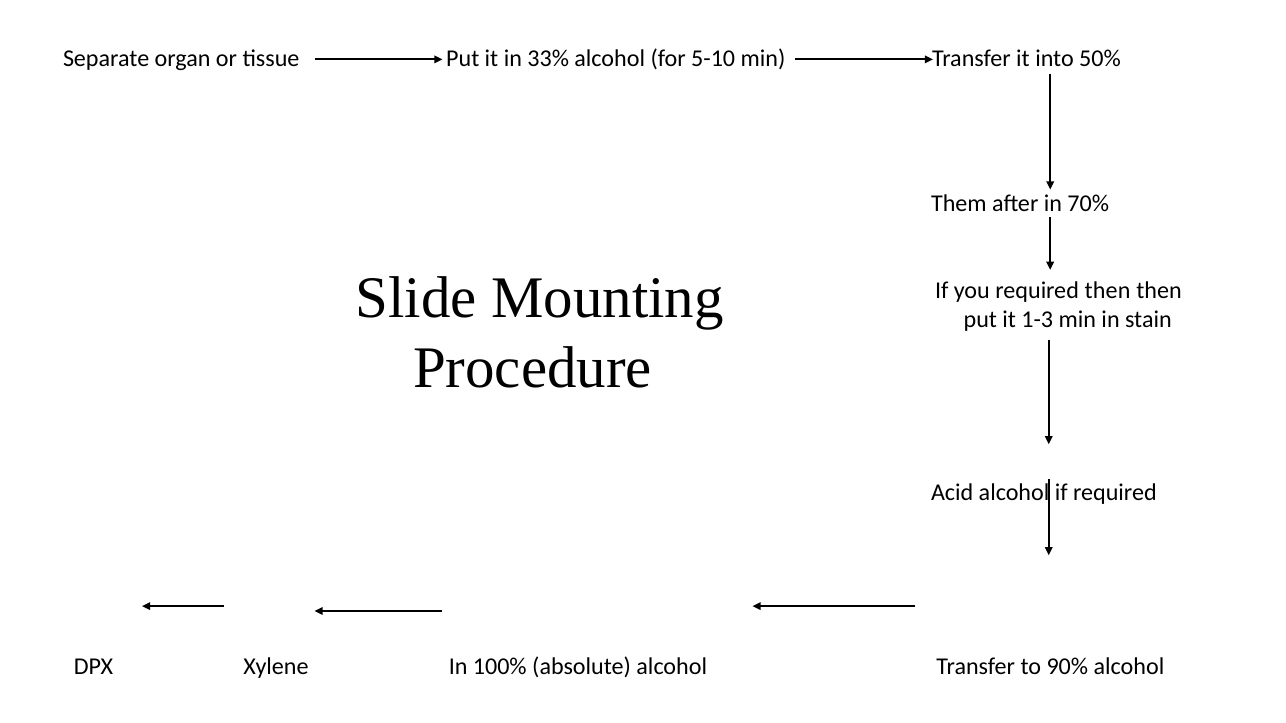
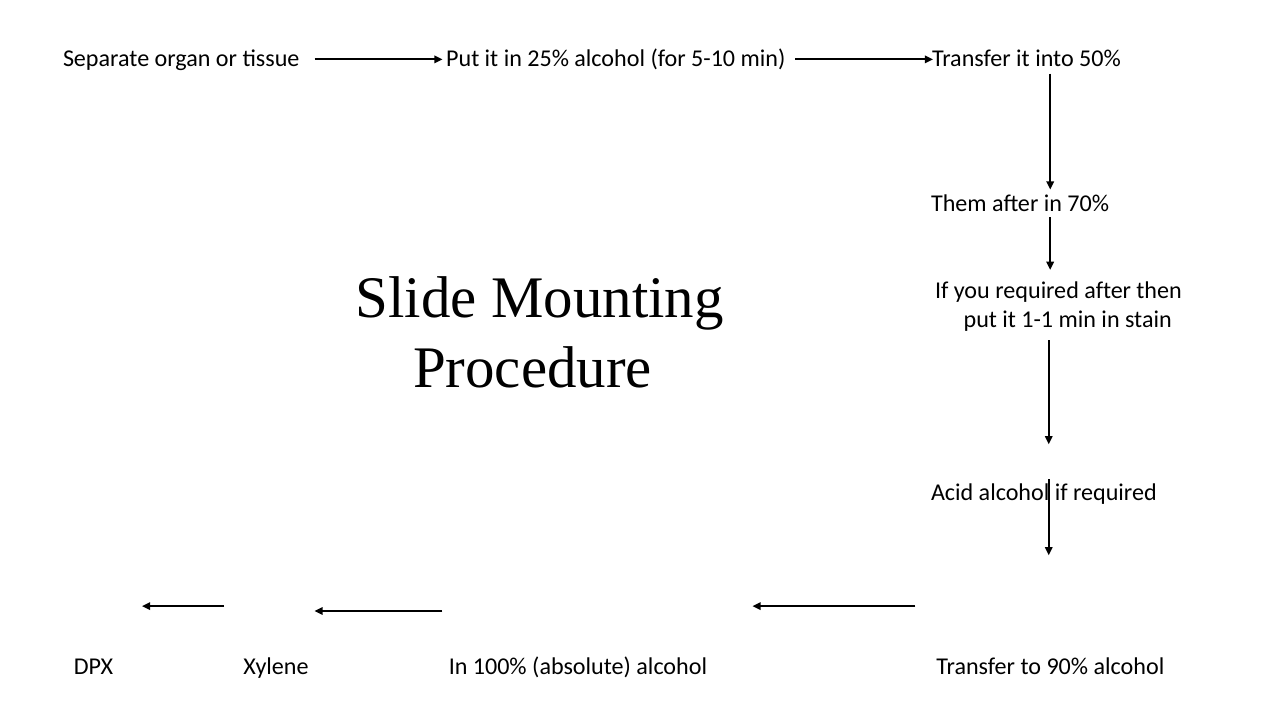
33%: 33% -> 25% (548, 59)
required then: then -> after (1108, 290)
1-3: 1-3 -> 1-1 (1037, 319)
